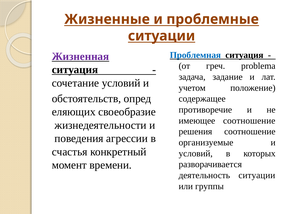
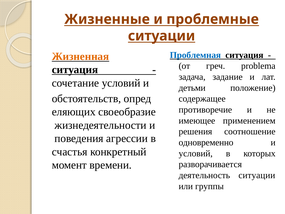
Жизненная colour: purple -> orange (80, 56)
учетом: учетом -> детьми (192, 88)
имеющее соотношение: соотношение -> применением (249, 121)
организуемые: организуемые -> одновременно (206, 142)
